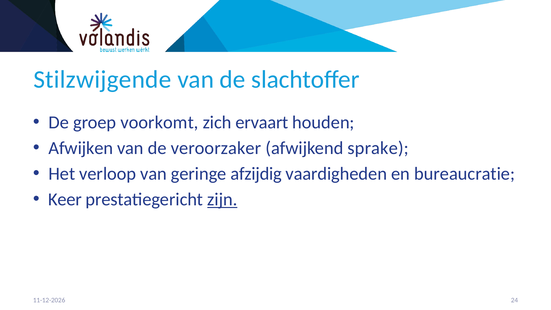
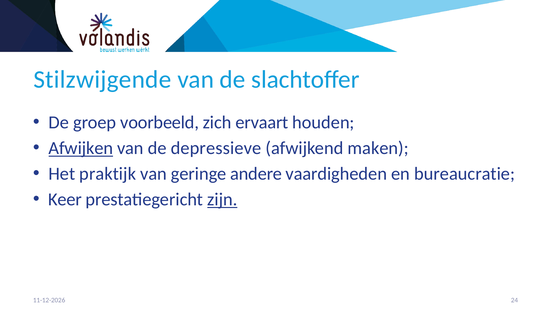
voorkomt: voorkomt -> voorbeeld (160, 122)
Afwijken underline: none -> present (81, 148)
veroorzaker: veroorzaker -> depressieve (216, 148)
sprake: sprake -> maken (378, 148)
verloop: verloop -> praktijk (108, 174)
afzijdig: afzijdig -> andere (256, 174)
